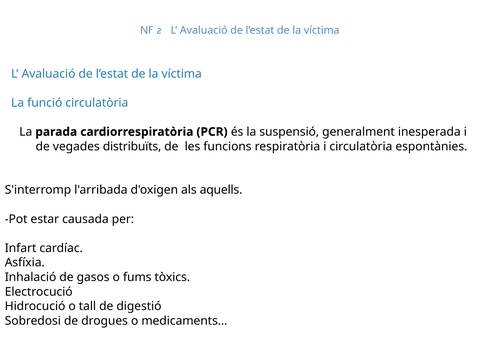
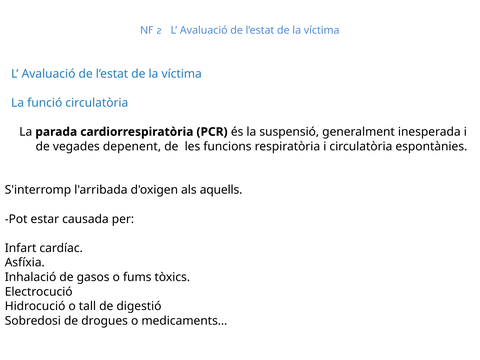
distribuïts: distribuïts -> depenent (132, 146)
